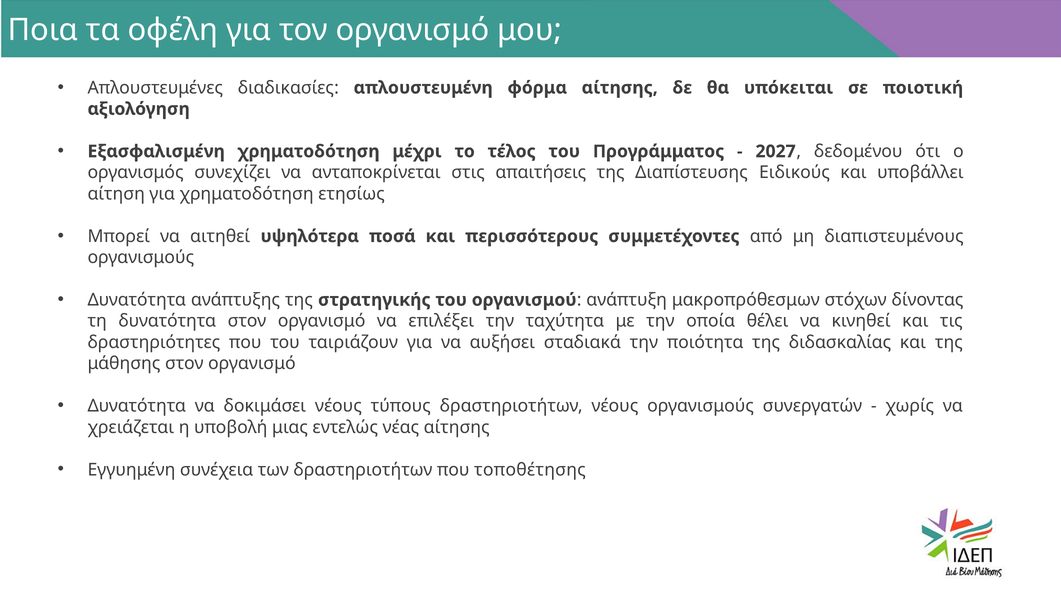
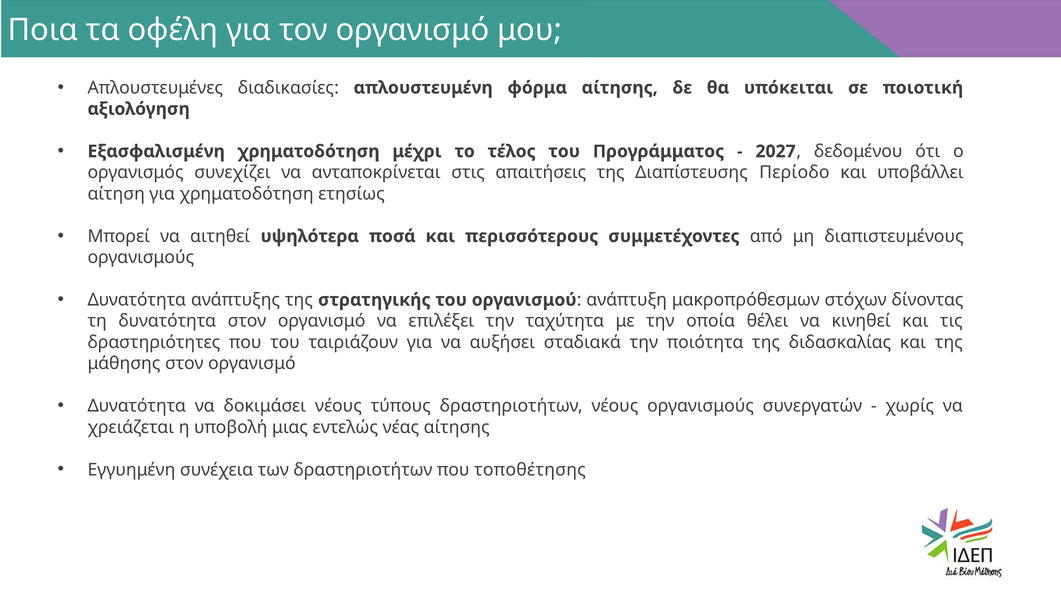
Ειδικούς: Ειδικούς -> Περίοδο (794, 173)
